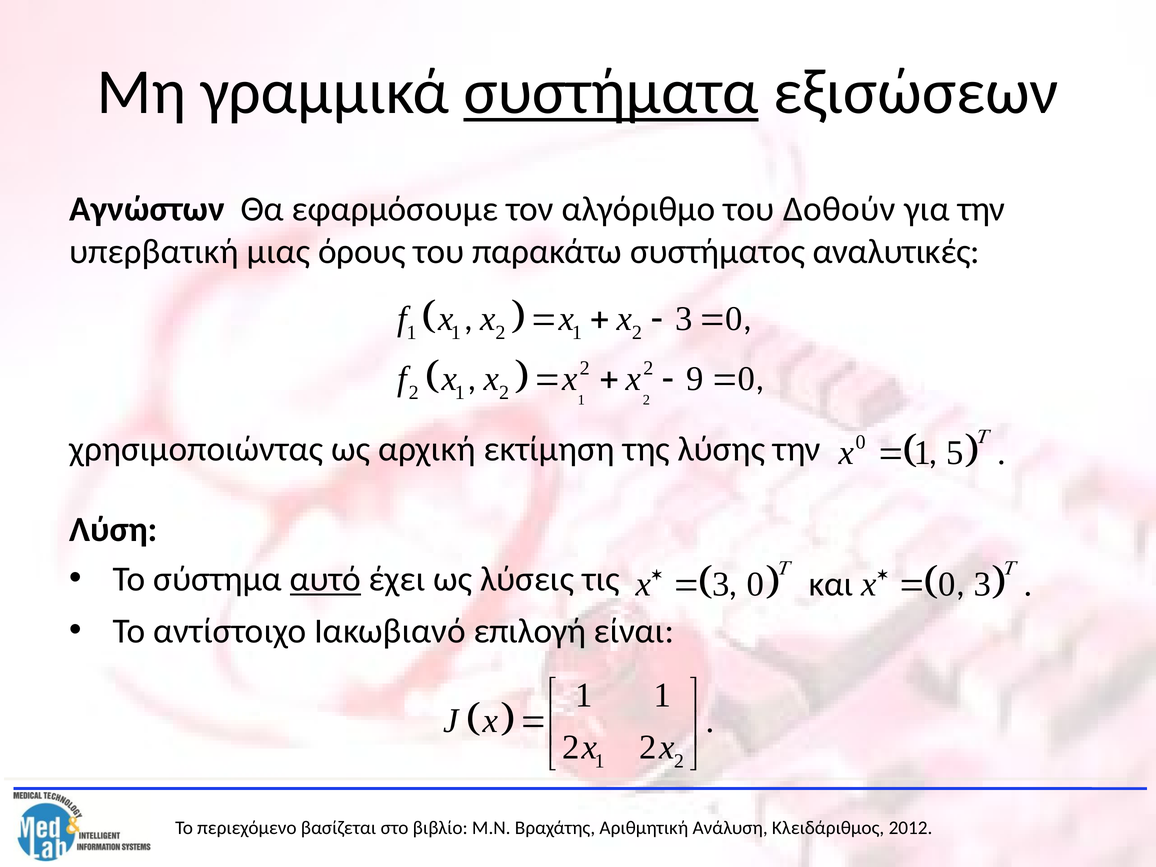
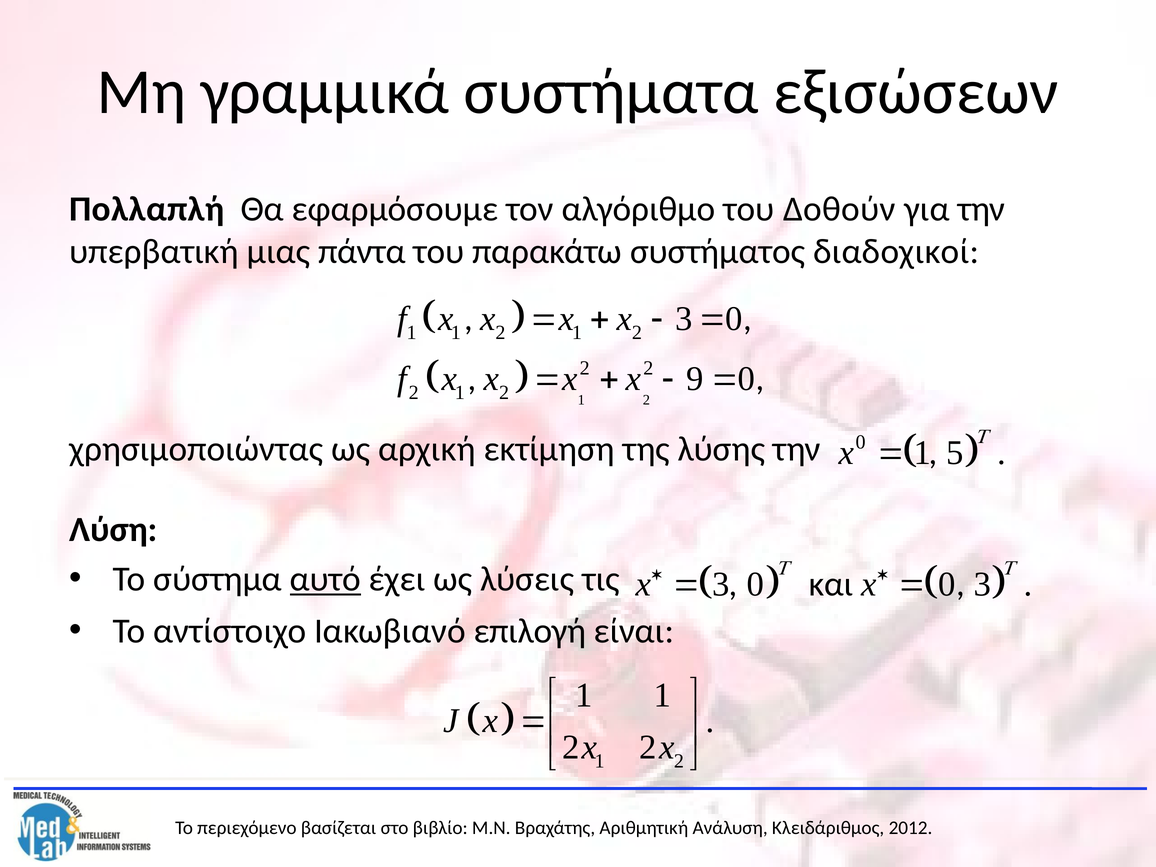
συστήματα underline: present -> none (611, 92)
Αγνώστων: Αγνώστων -> Πολλαπλή (147, 209)
όρους: όρους -> πάντα (362, 251)
αναλυτικές: αναλυτικές -> διαδοχικοί (896, 251)
